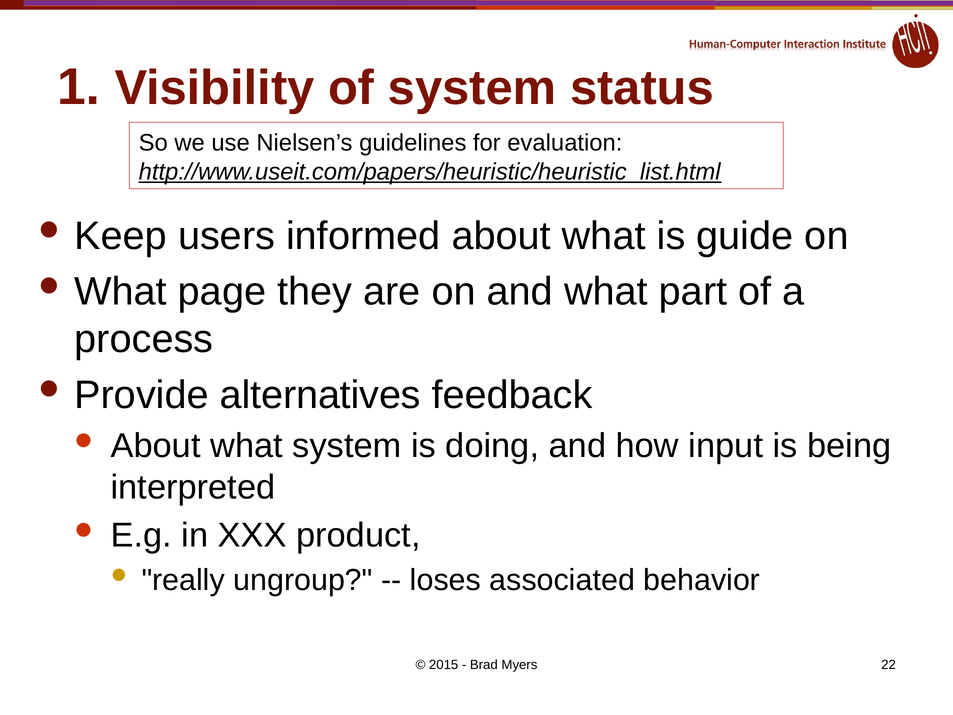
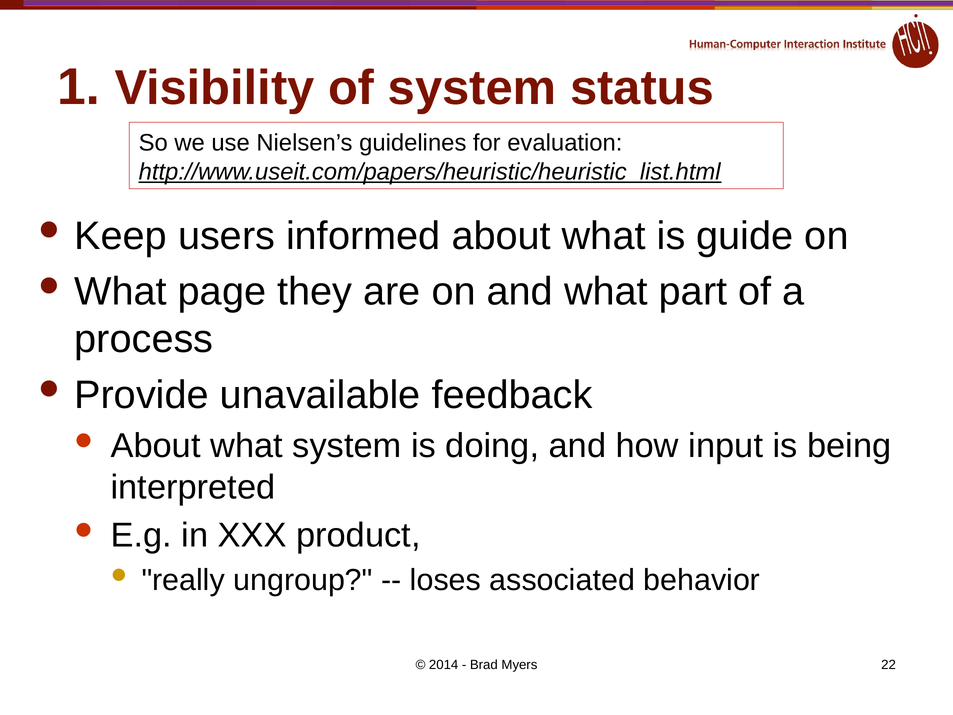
alternatives: alternatives -> unavailable (320, 395)
2015: 2015 -> 2014 (444, 665)
